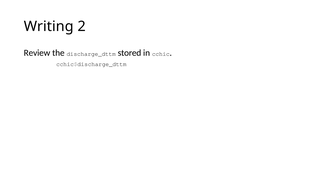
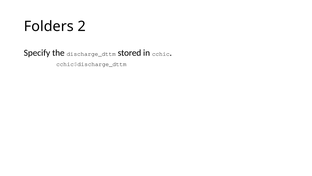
Writing: Writing -> Folders (49, 26)
Review: Review -> Specify (37, 53)
